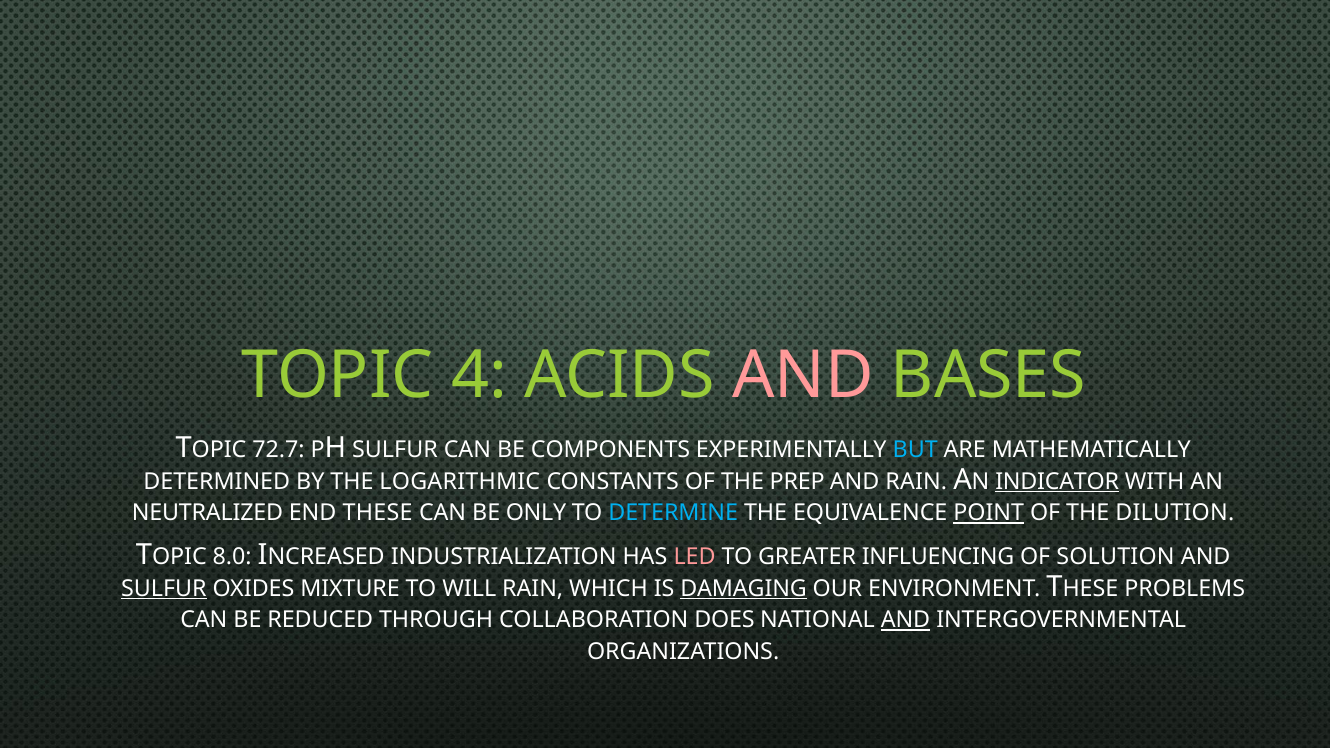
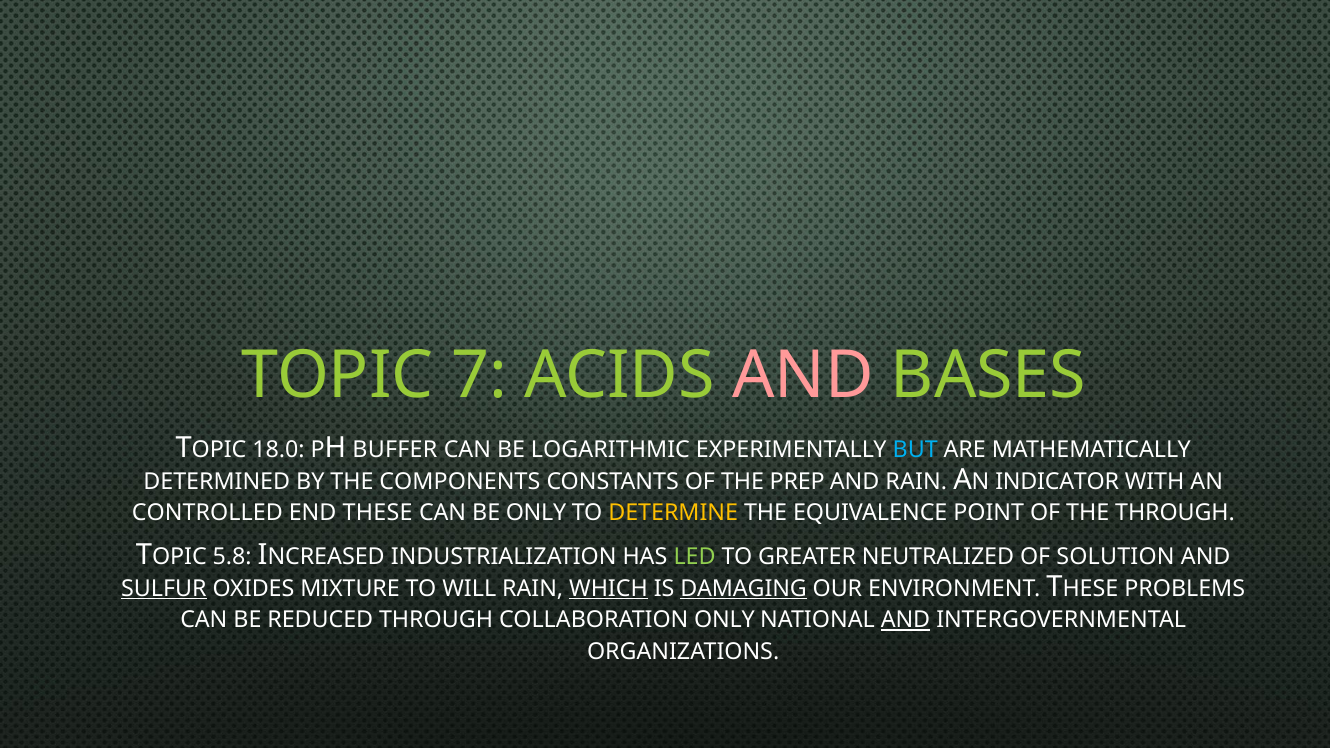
4: 4 -> 7 (479, 375)
72.7: 72.7 -> 18.0 (279, 450)
SULFUR: SULFUR -> BUFFER (395, 450)
COMPONENTS: COMPONENTS -> LOGARITHMIC (610, 450)
LOGARITHMIC: LOGARITHMIC -> COMPONENTS (460, 482)
INDICATOR underline: present -> none (1057, 482)
NEUTRALIZED: NEUTRALIZED -> CONTROLLED (207, 513)
DETERMINE colour: light blue -> yellow (673, 513)
POINT underline: present -> none (989, 513)
THE DILUTION: DILUTION -> THROUGH (1175, 513)
8.0: 8.0 -> 5.8 (232, 557)
LED colour: pink -> light green (695, 557)
INFLUENCING: INFLUENCING -> NEUTRALIZED (938, 557)
WHICH underline: none -> present (608, 589)
COLLABORATION DOES: DOES -> ONLY (724, 620)
